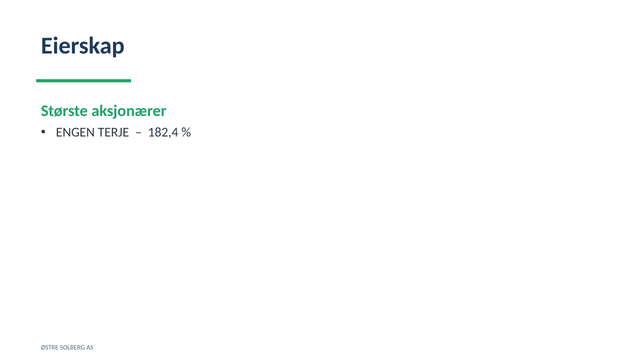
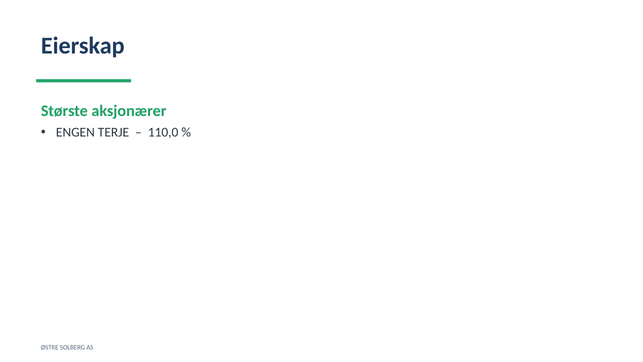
182,4: 182,4 -> 110,0 (163, 132)
